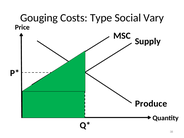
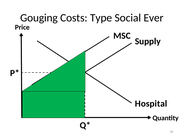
Vary: Vary -> Ever (154, 18)
Produce: Produce -> Hospital (151, 104)
